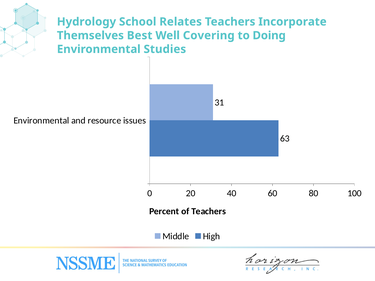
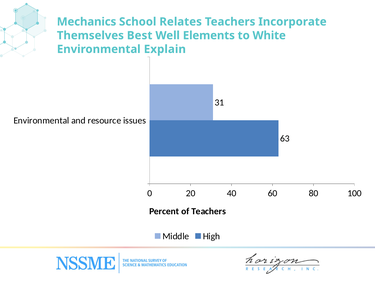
Hydrology: Hydrology -> Mechanics (87, 22)
Covering: Covering -> Elements (209, 36)
Doing: Doing -> White (269, 36)
Studies: Studies -> Explain (165, 49)
